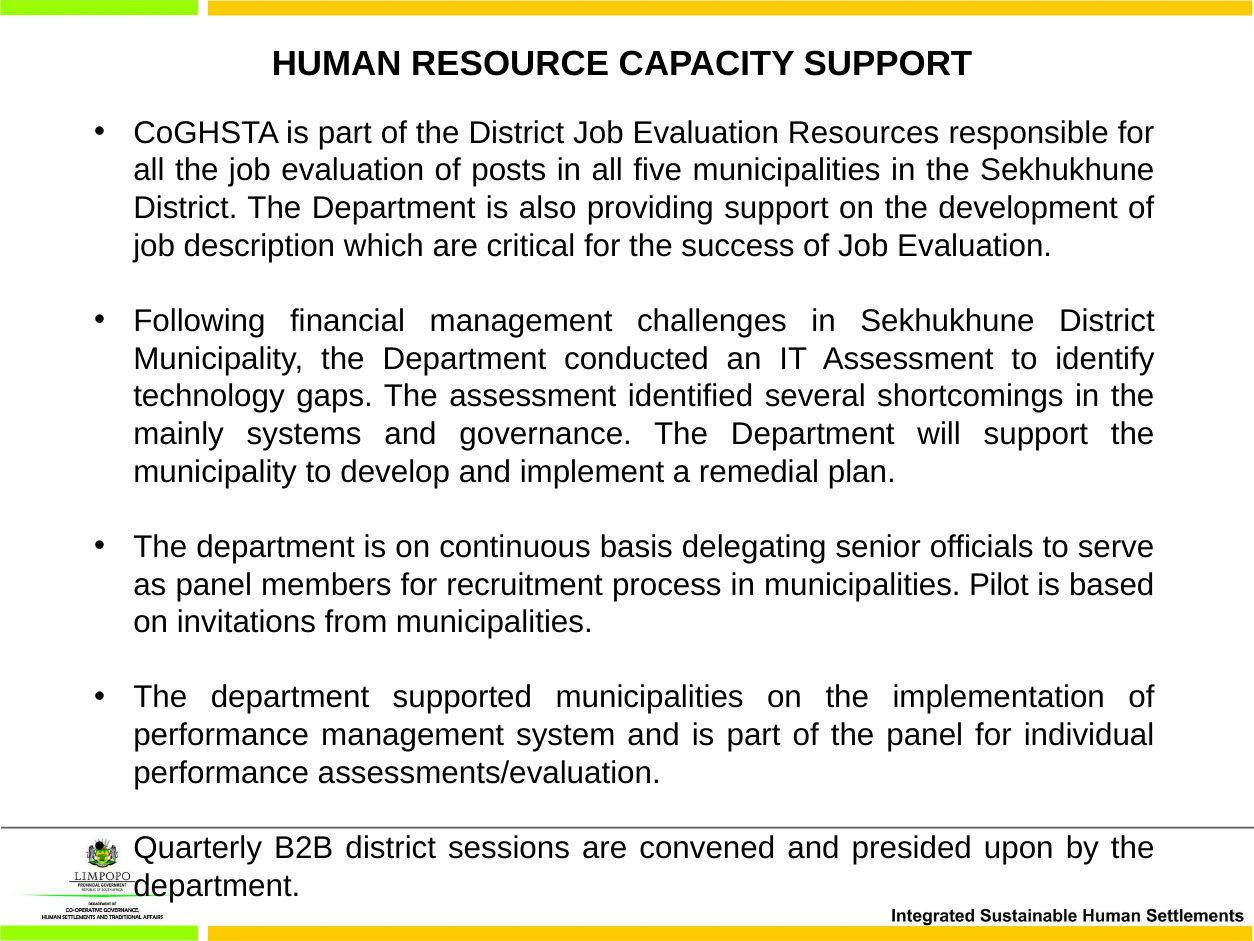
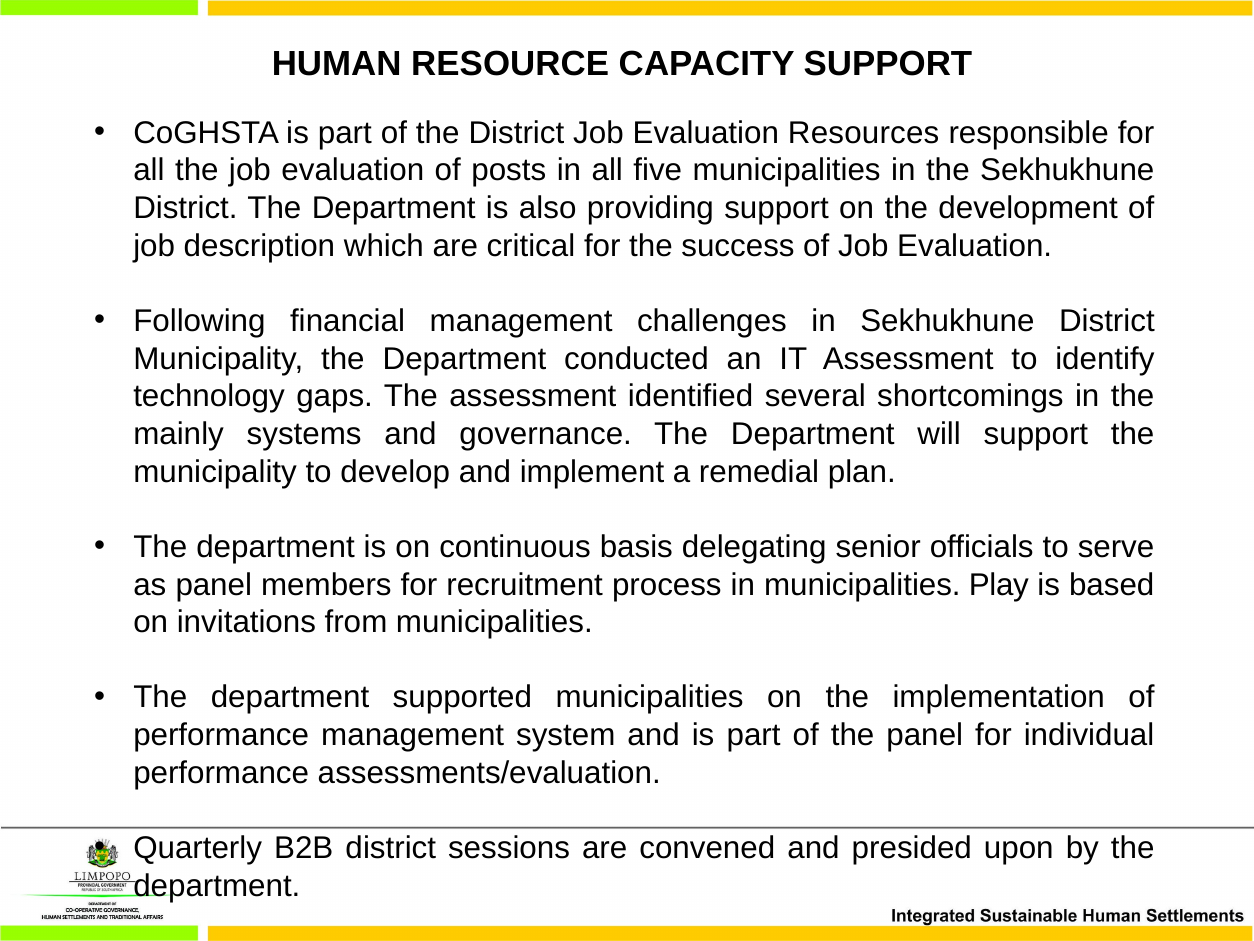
Pilot: Pilot -> Play (999, 584)
